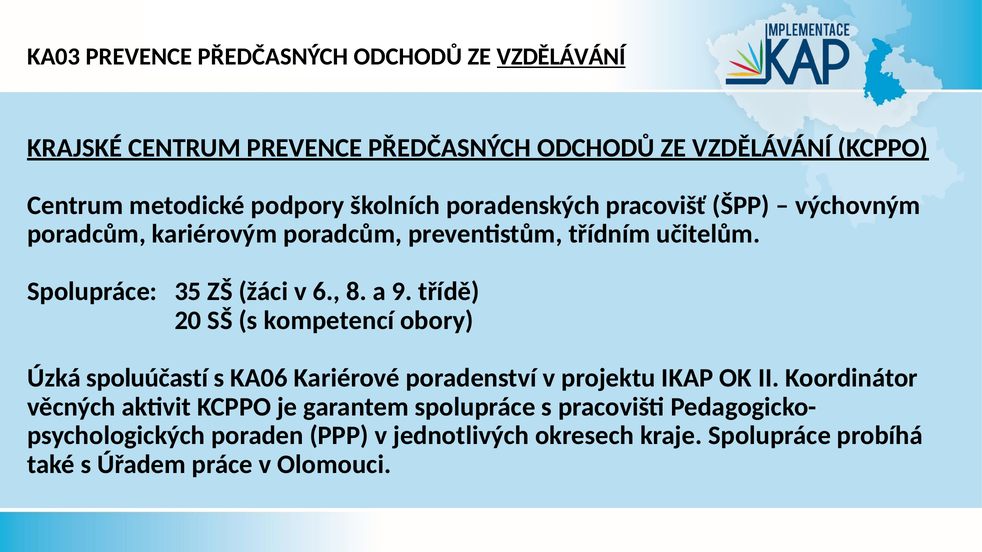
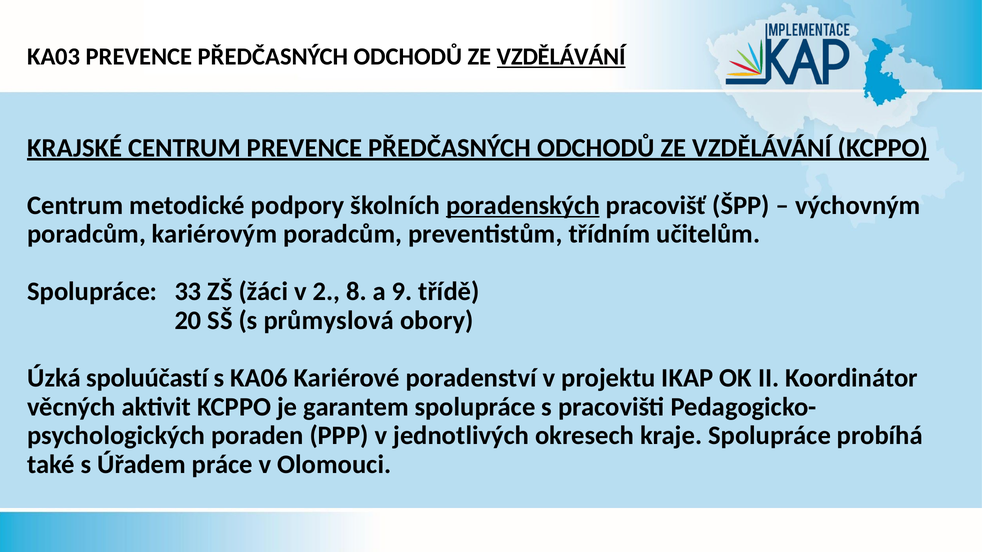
poradenských underline: none -> present (523, 206)
35: 35 -> 33 (188, 292)
6: 6 -> 2 (326, 292)
kompetencí: kompetencí -> průmyslová (329, 321)
